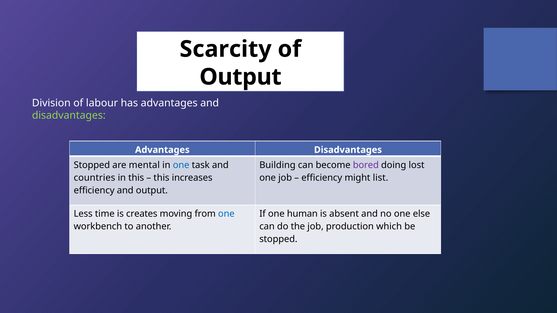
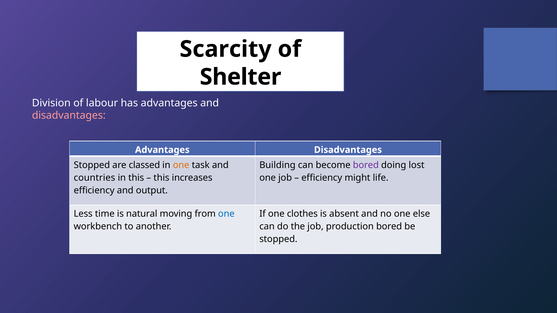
Output: Output -> Shelter (240, 77)
disadvantages colour: light green -> pink (69, 116)
mental: mental -> classed (144, 165)
one colour: blue -> orange (181, 165)
list: list -> life (381, 178)
creates: creates -> natural (142, 214)
human: human -> clothes (302, 214)
production which: which -> bored (389, 227)
